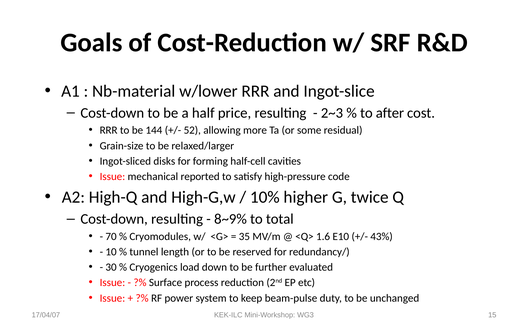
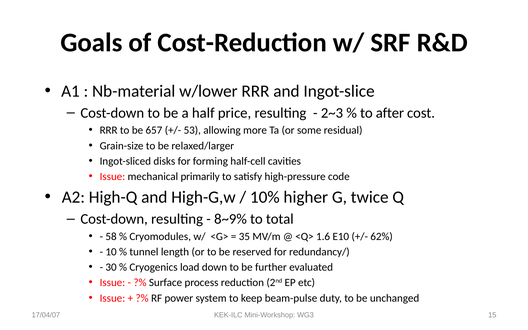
144: 144 -> 657 (154, 130)
52: 52 -> 53 (192, 130)
reported: reported -> primarily (200, 177)
70: 70 -> 58 (111, 236)
43%: 43% -> 62% (382, 236)
